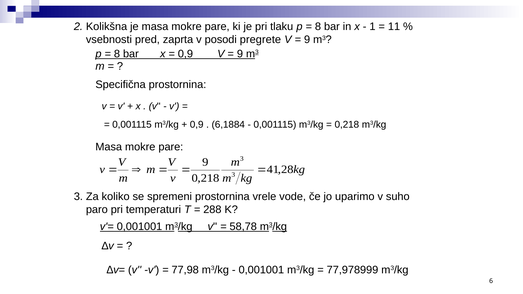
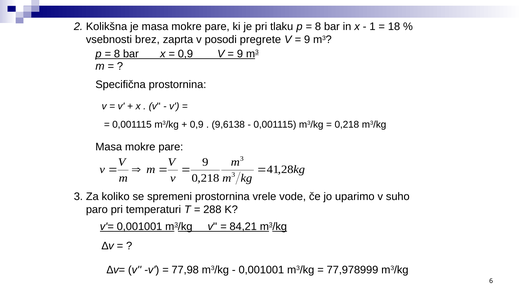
11: 11 -> 18 (394, 27)
pred: pred -> brez (147, 40)
6,1884: 6,1884 -> 9,6138 (228, 125)
58,78: 58,78 -> 84,21 (243, 227)
